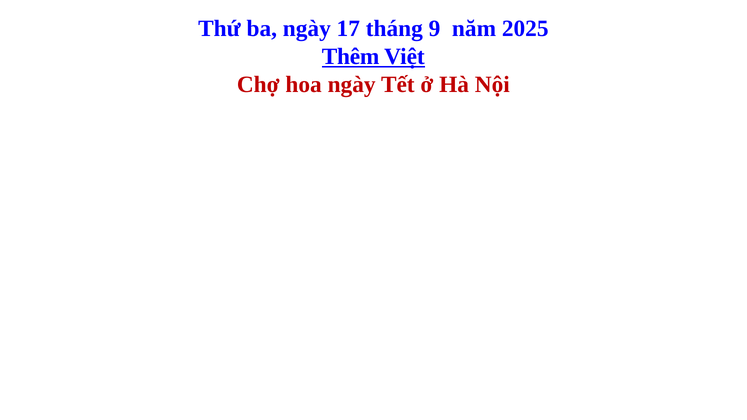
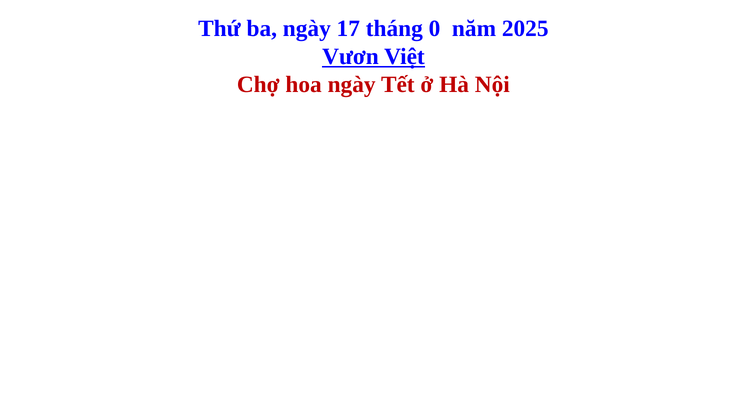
9: 9 -> 0 (435, 28)
Thêm: Thêm -> Vươn (351, 57)
